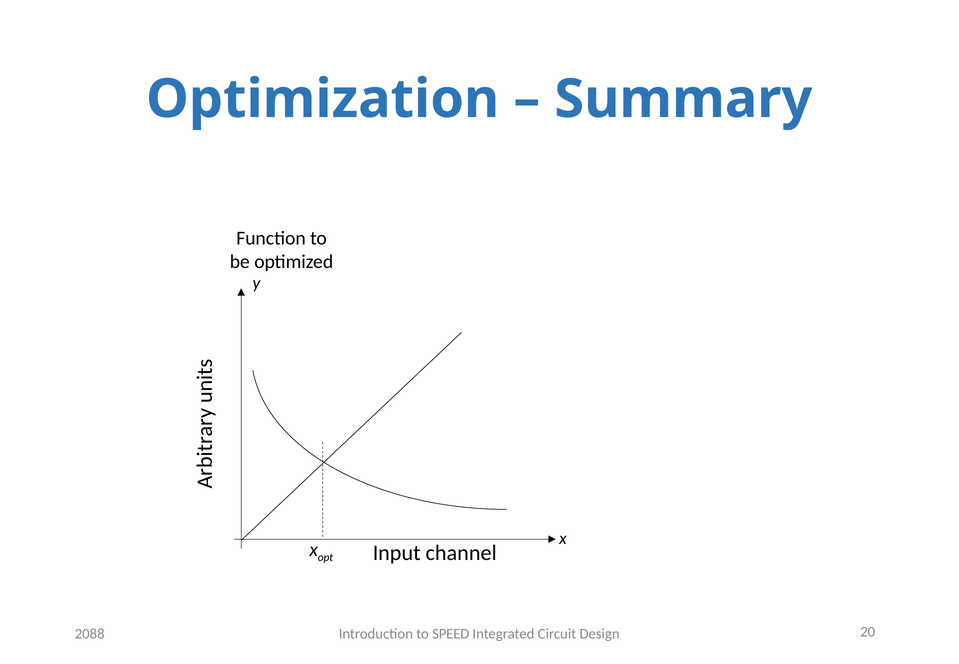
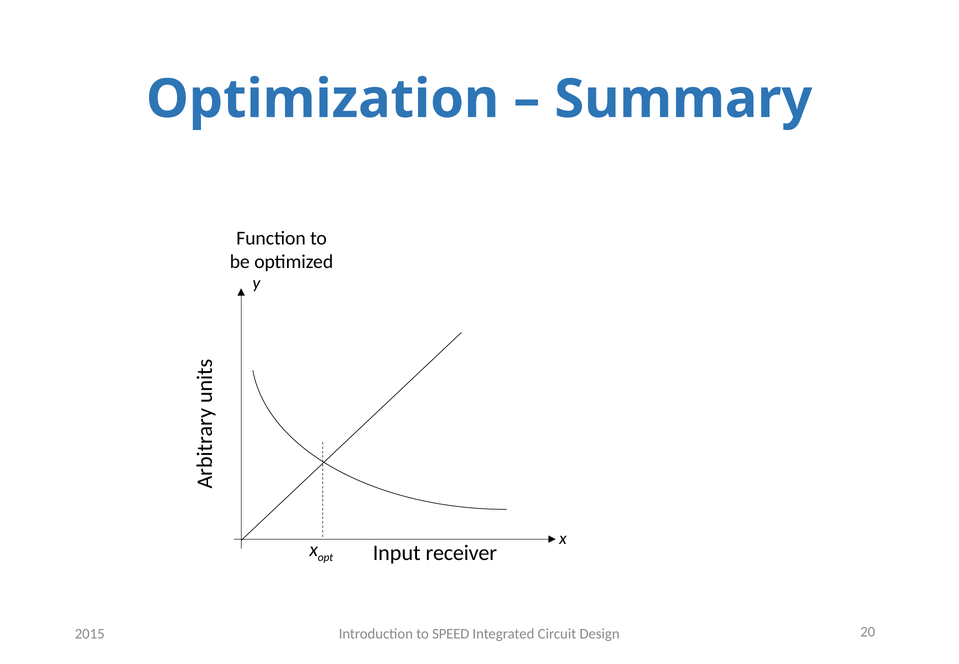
channel: channel -> receiver (461, 553)
2088: 2088 -> 2015 (90, 634)
